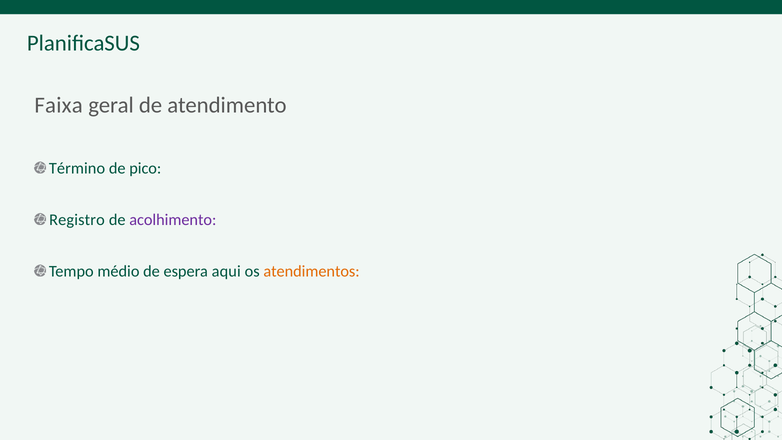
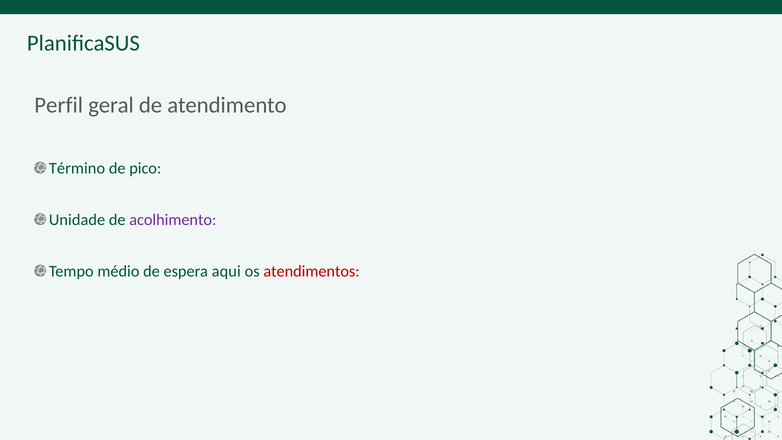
Faixa: Faixa -> Perfil (59, 105)
Registro: Registro -> Unidade (77, 220)
atendimentos colour: orange -> red (312, 271)
